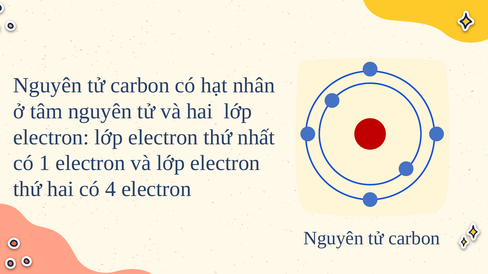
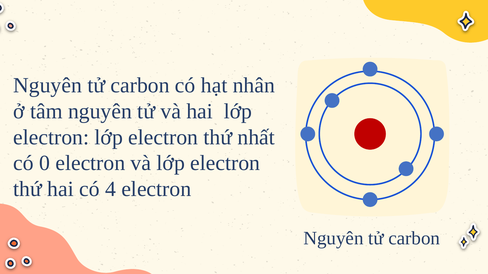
1: 1 -> 0 (45, 163)
